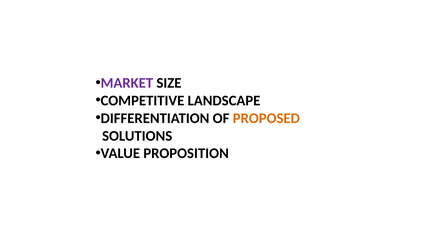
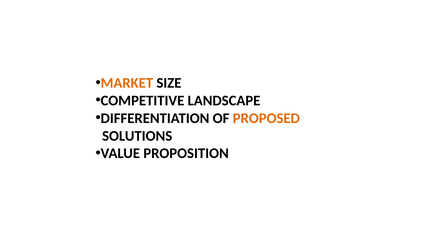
MARKET colour: purple -> orange (127, 83)
